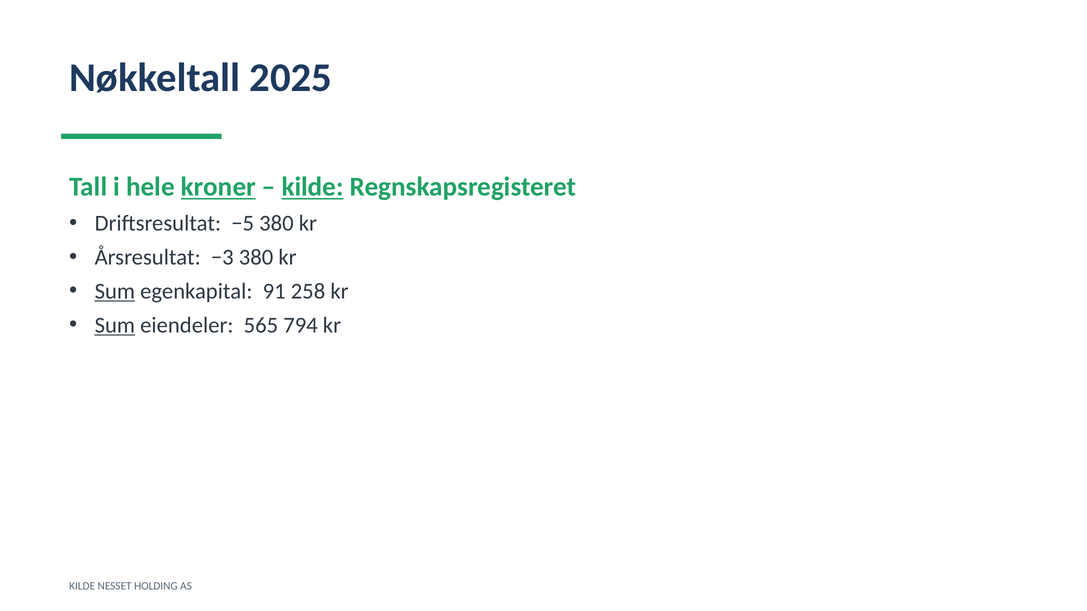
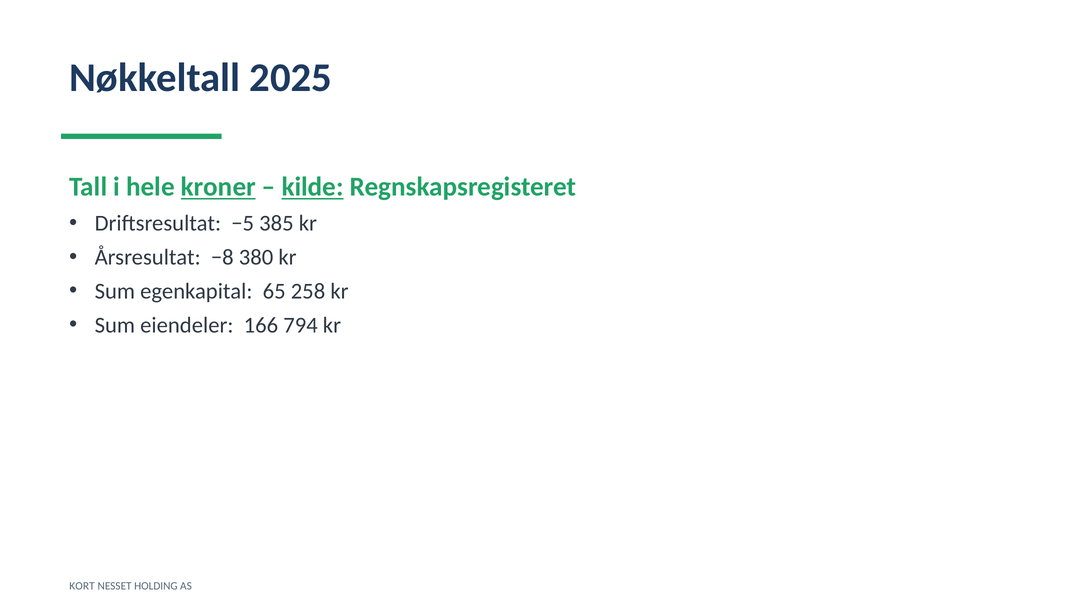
−5 380: 380 -> 385 (276, 224)
−3: −3 -> −8 (222, 258)
Sum underline: present -> none (115, 291)
91: 91 -> 65 (274, 291)
Sum underline: present -> none (115, 325)
565: 565 -> 166 (261, 325)
KILDE: KILDE -> KORT (82, 587)
